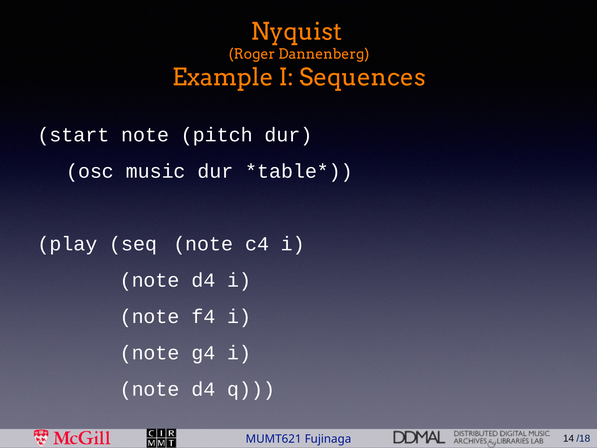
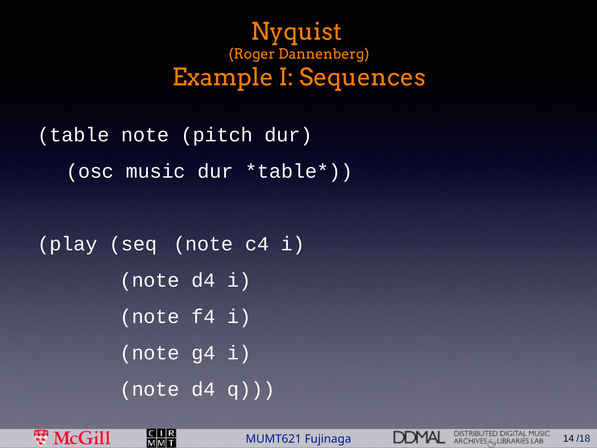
start: start -> table (73, 135)
